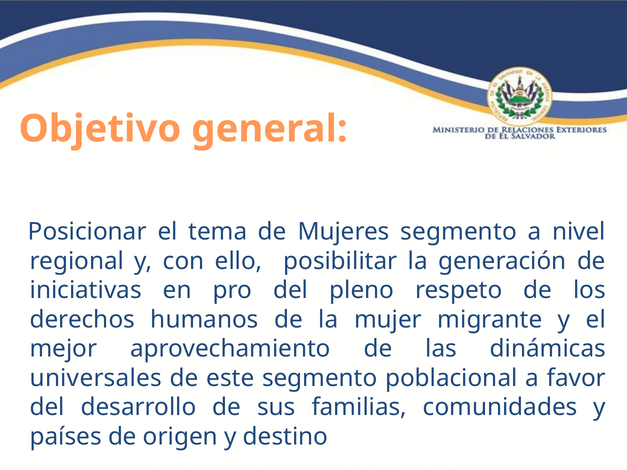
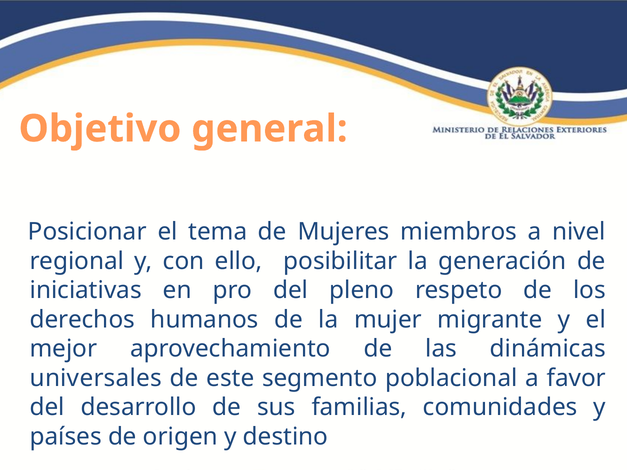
Mujeres segmento: segmento -> miembros (459, 232)
